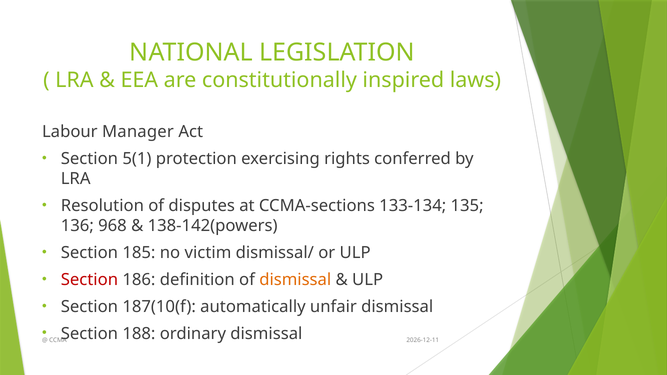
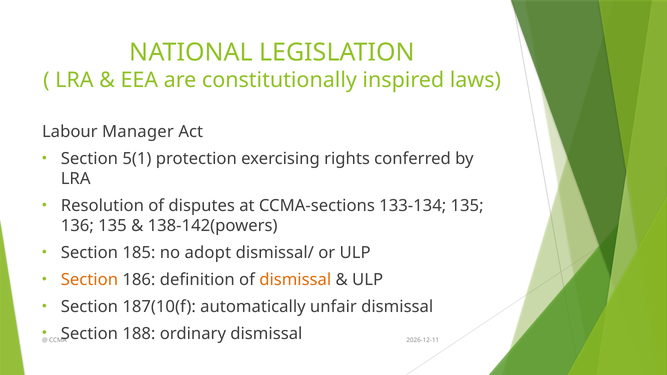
136 968: 968 -> 135 (112, 226)
victim: victim -> adopt (208, 253)
Section colour: red -> orange (89, 280)
